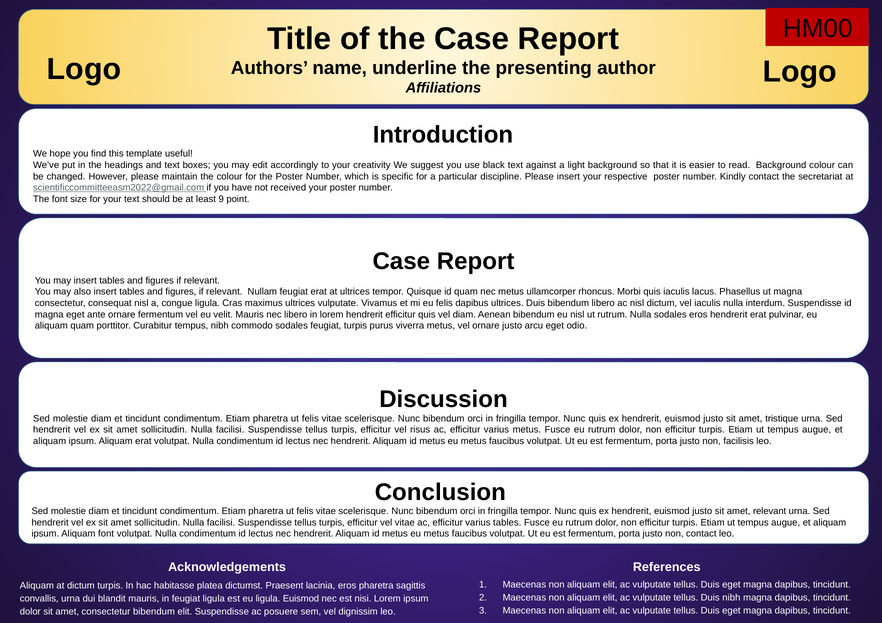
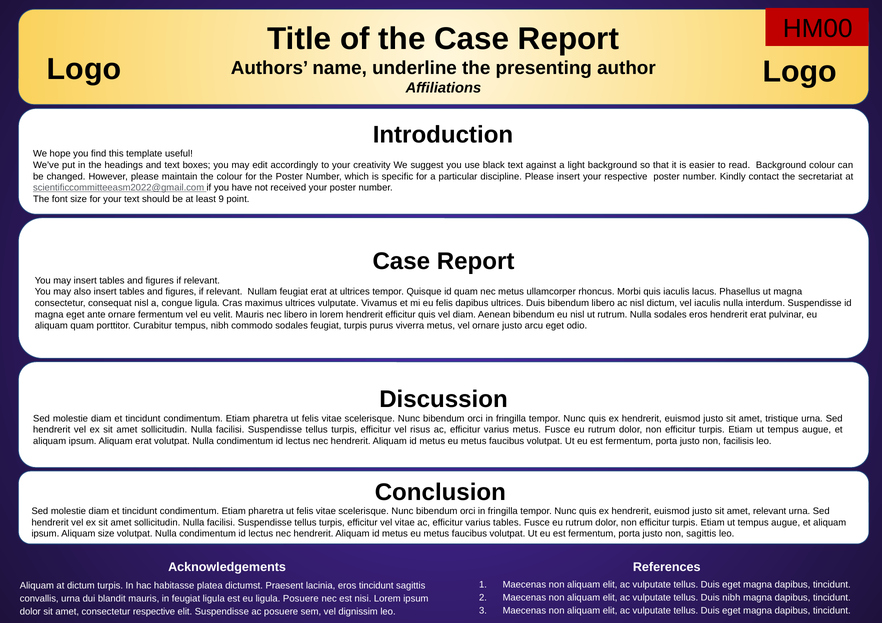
Aliquam font: font -> size (106, 534)
non contact: contact -> sagittis (701, 534)
eros pharetra: pharetra -> tincidunt (376, 586)
ligula Euismod: Euismod -> Posuere (301, 599)
consectetur bibendum: bibendum -> respective (154, 612)
